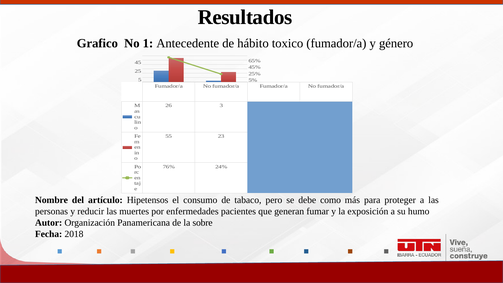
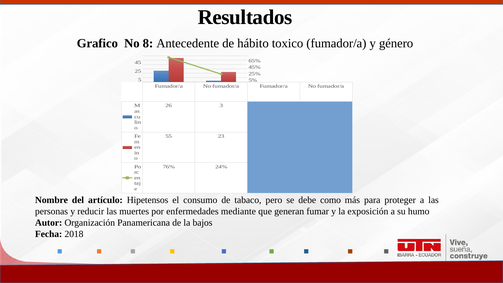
1: 1 -> 8 (148, 43)
pacientes: pacientes -> mediante (238, 211)
sobre: sobre -> bajos (203, 223)
